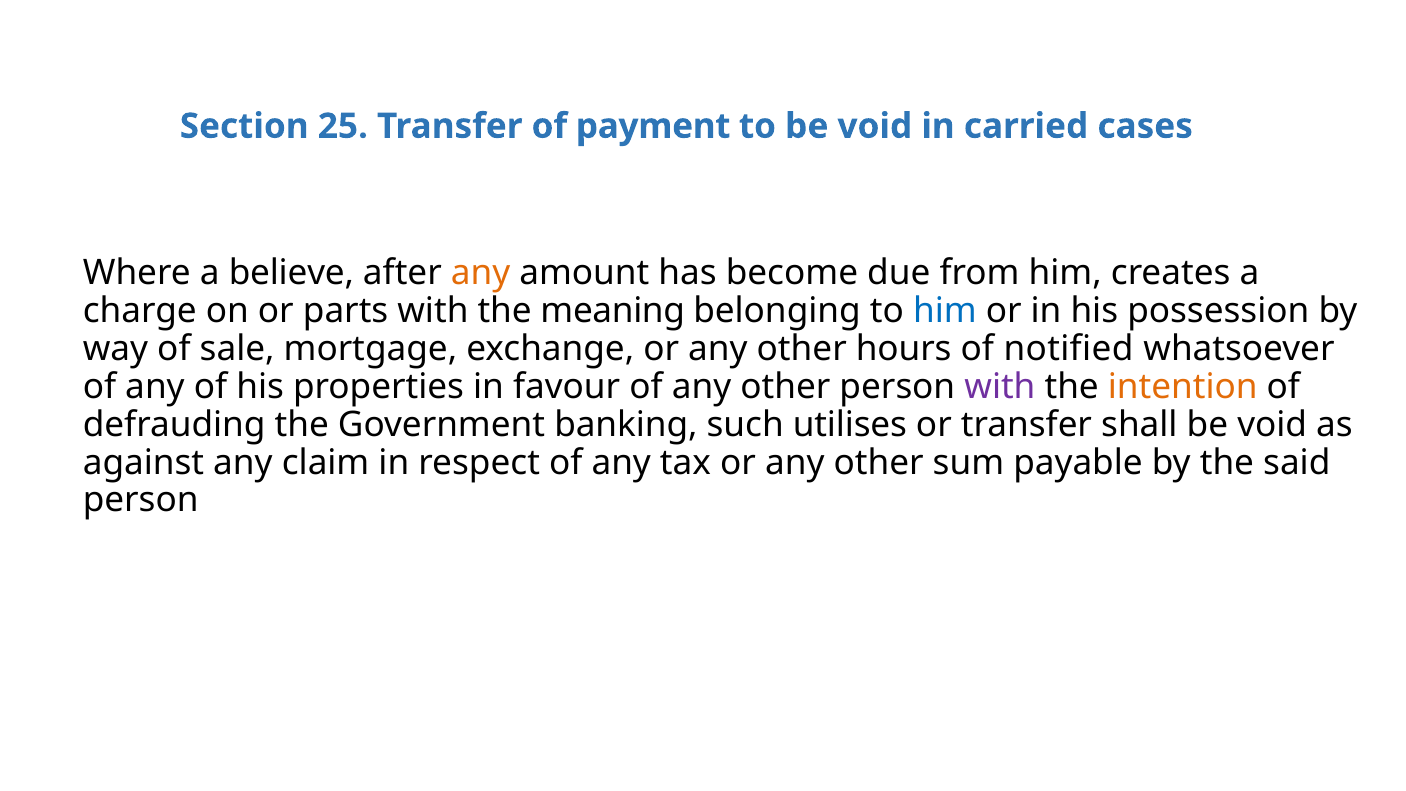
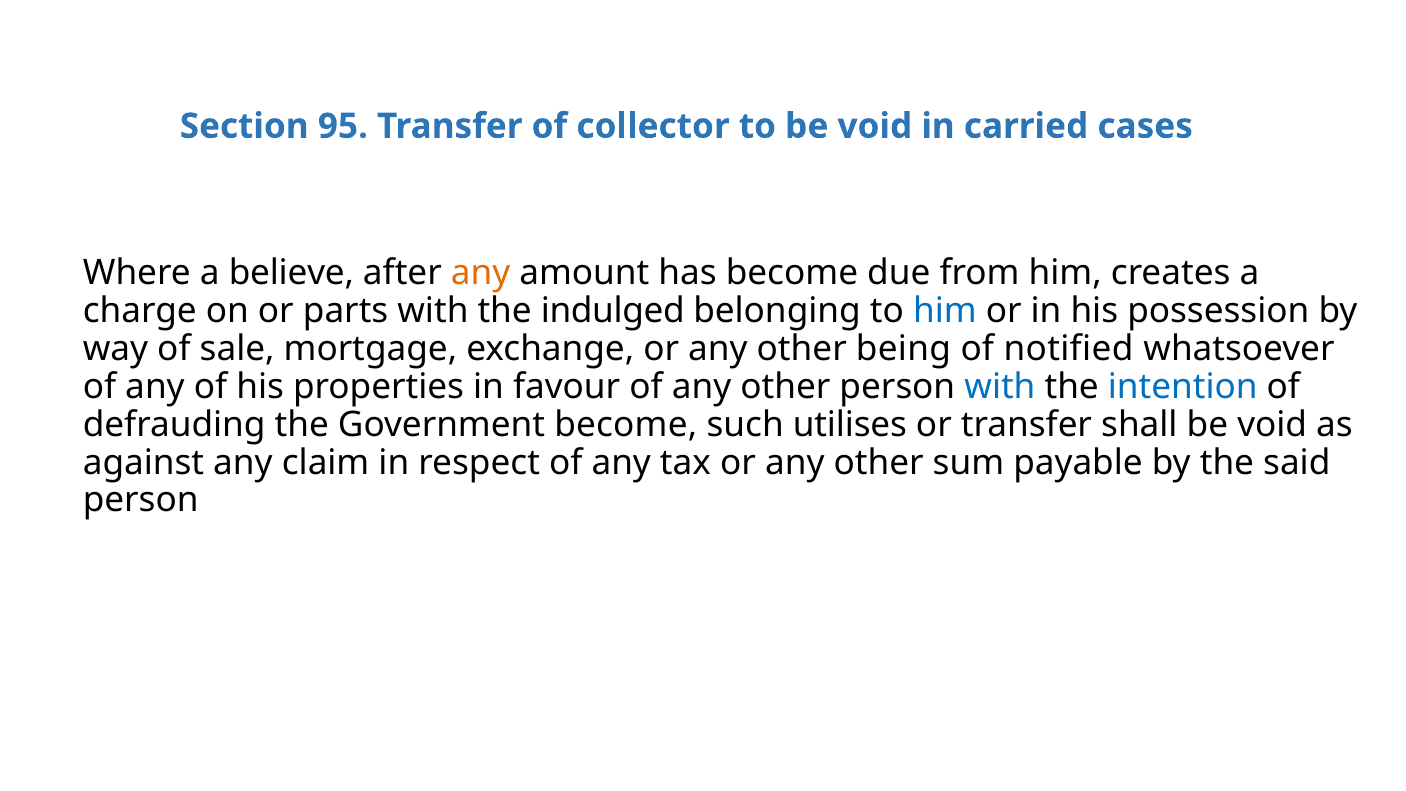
25: 25 -> 95 (343, 126)
payment: payment -> collector (653, 126)
meaning: meaning -> indulged (613, 311)
hours: hours -> being (903, 349)
with colour: purple -> blue (1000, 386)
intention colour: orange -> blue (1183, 386)
Government banking: banking -> become (626, 424)
